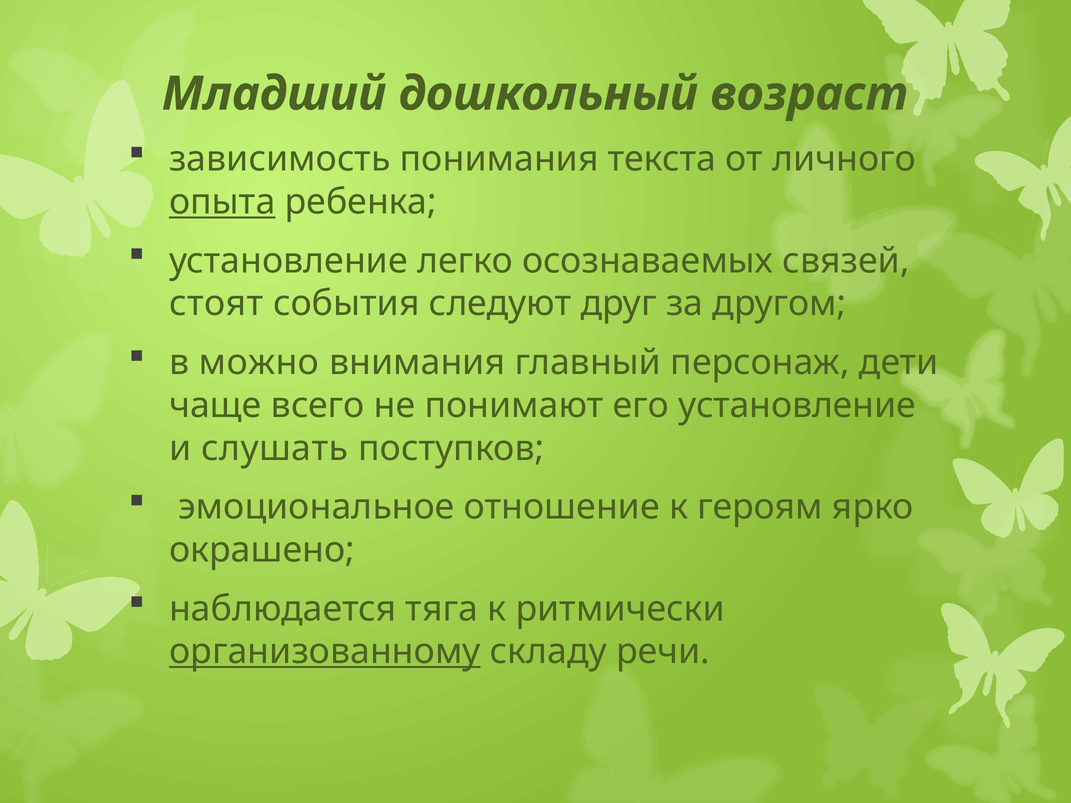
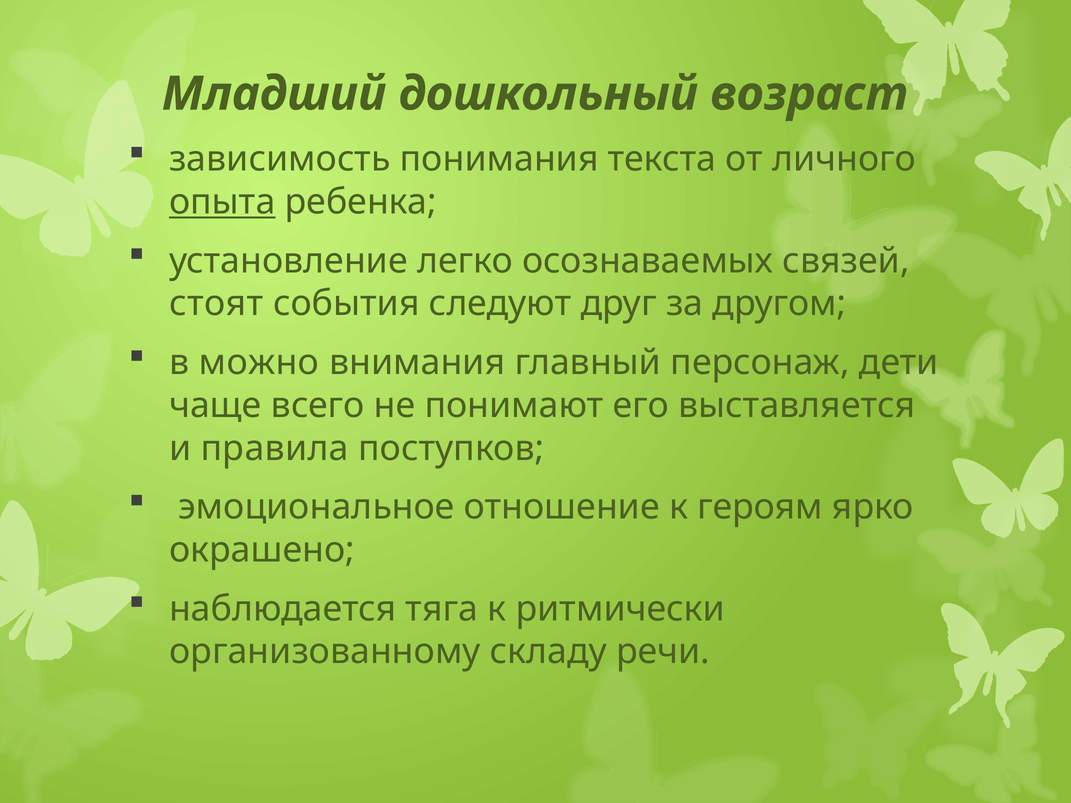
его установление: установление -> выставляется (797, 406)
слушать: слушать -> правила (275, 448)
организованному underline: present -> none (325, 652)
